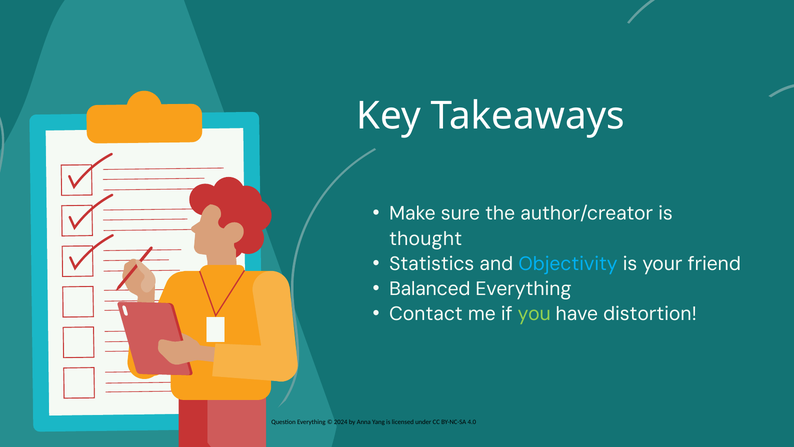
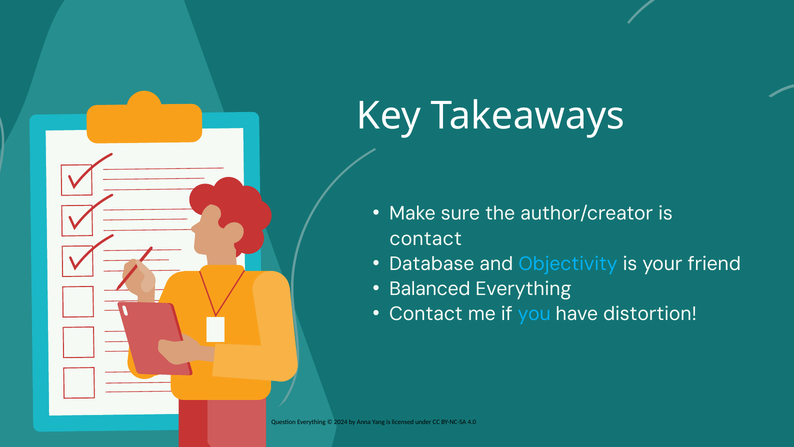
thought: thought -> contact (426, 238)
Statistics: Statistics -> Database (432, 264)
you colour: light green -> light blue (534, 314)
